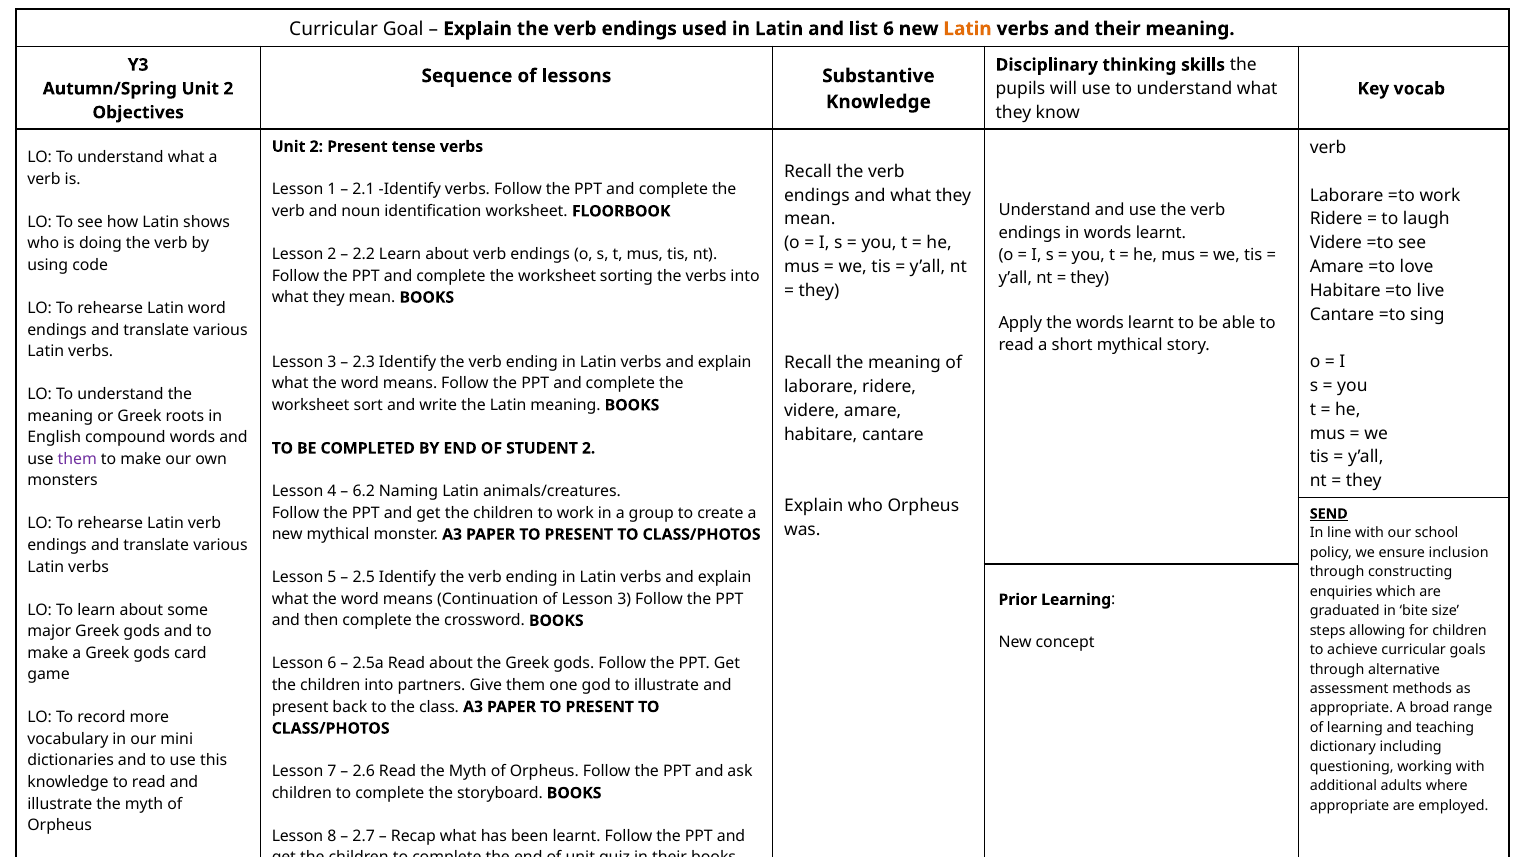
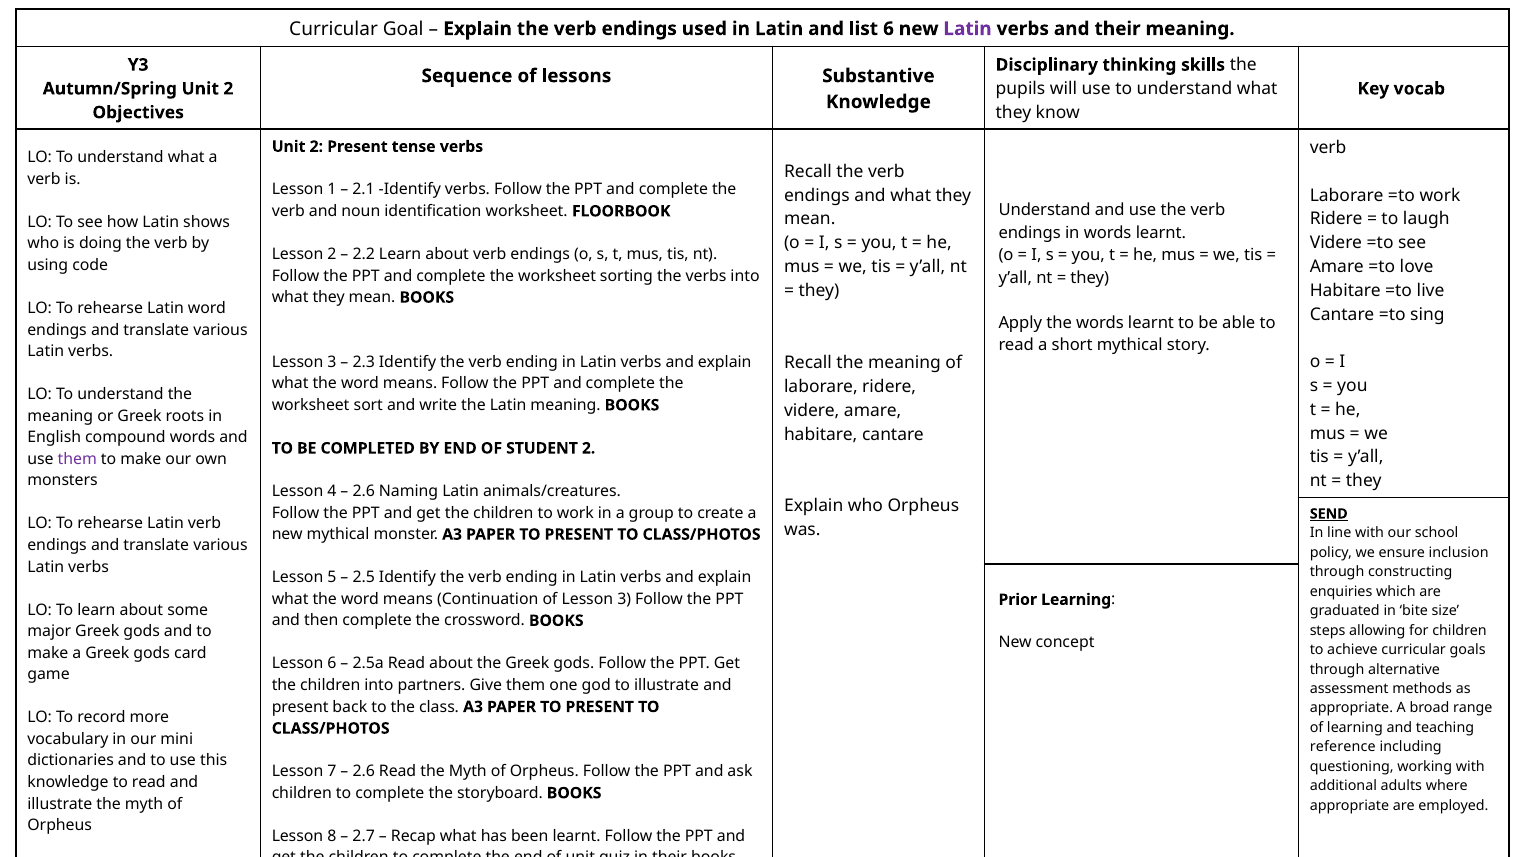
Latin colour: orange -> purple (968, 29)
6.2: 6.2 -> 2.6 (364, 491)
dictionary: dictionary -> reference (1343, 747)
